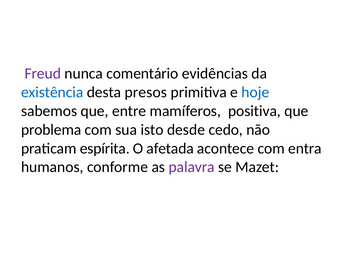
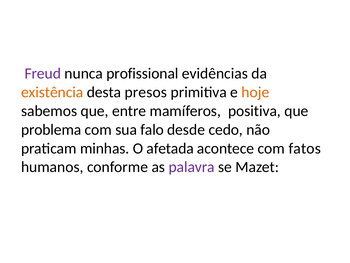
comentário: comentário -> profissional (142, 73)
existência colour: blue -> orange (52, 92)
hoje colour: blue -> orange (255, 92)
isto: isto -> falo (152, 129)
espírita: espírita -> minhas (105, 148)
entra: entra -> fatos (305, 148)
